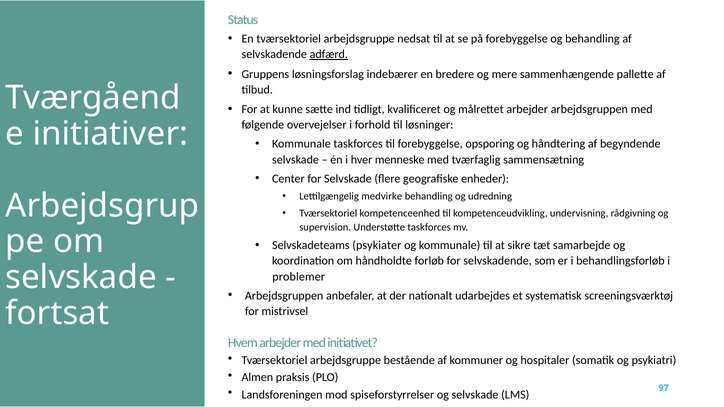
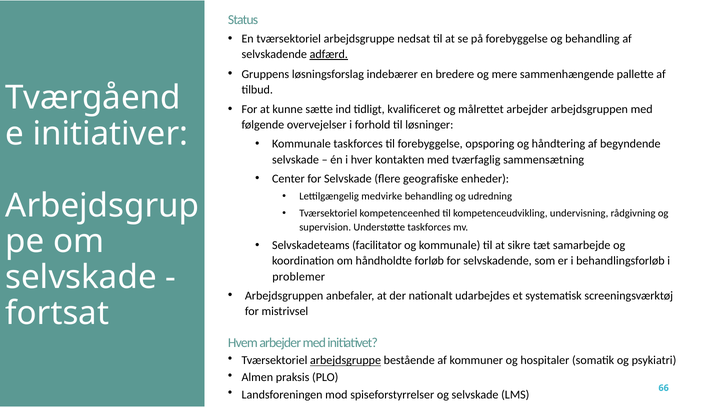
menneske: menneske -> kontakten (400, 160)
psykiater: psykiater -> facilitator (377, 245)
arbejdsgruppe underline: none -> present (346, 361)
97: 97 -> 66 (664, 388)
